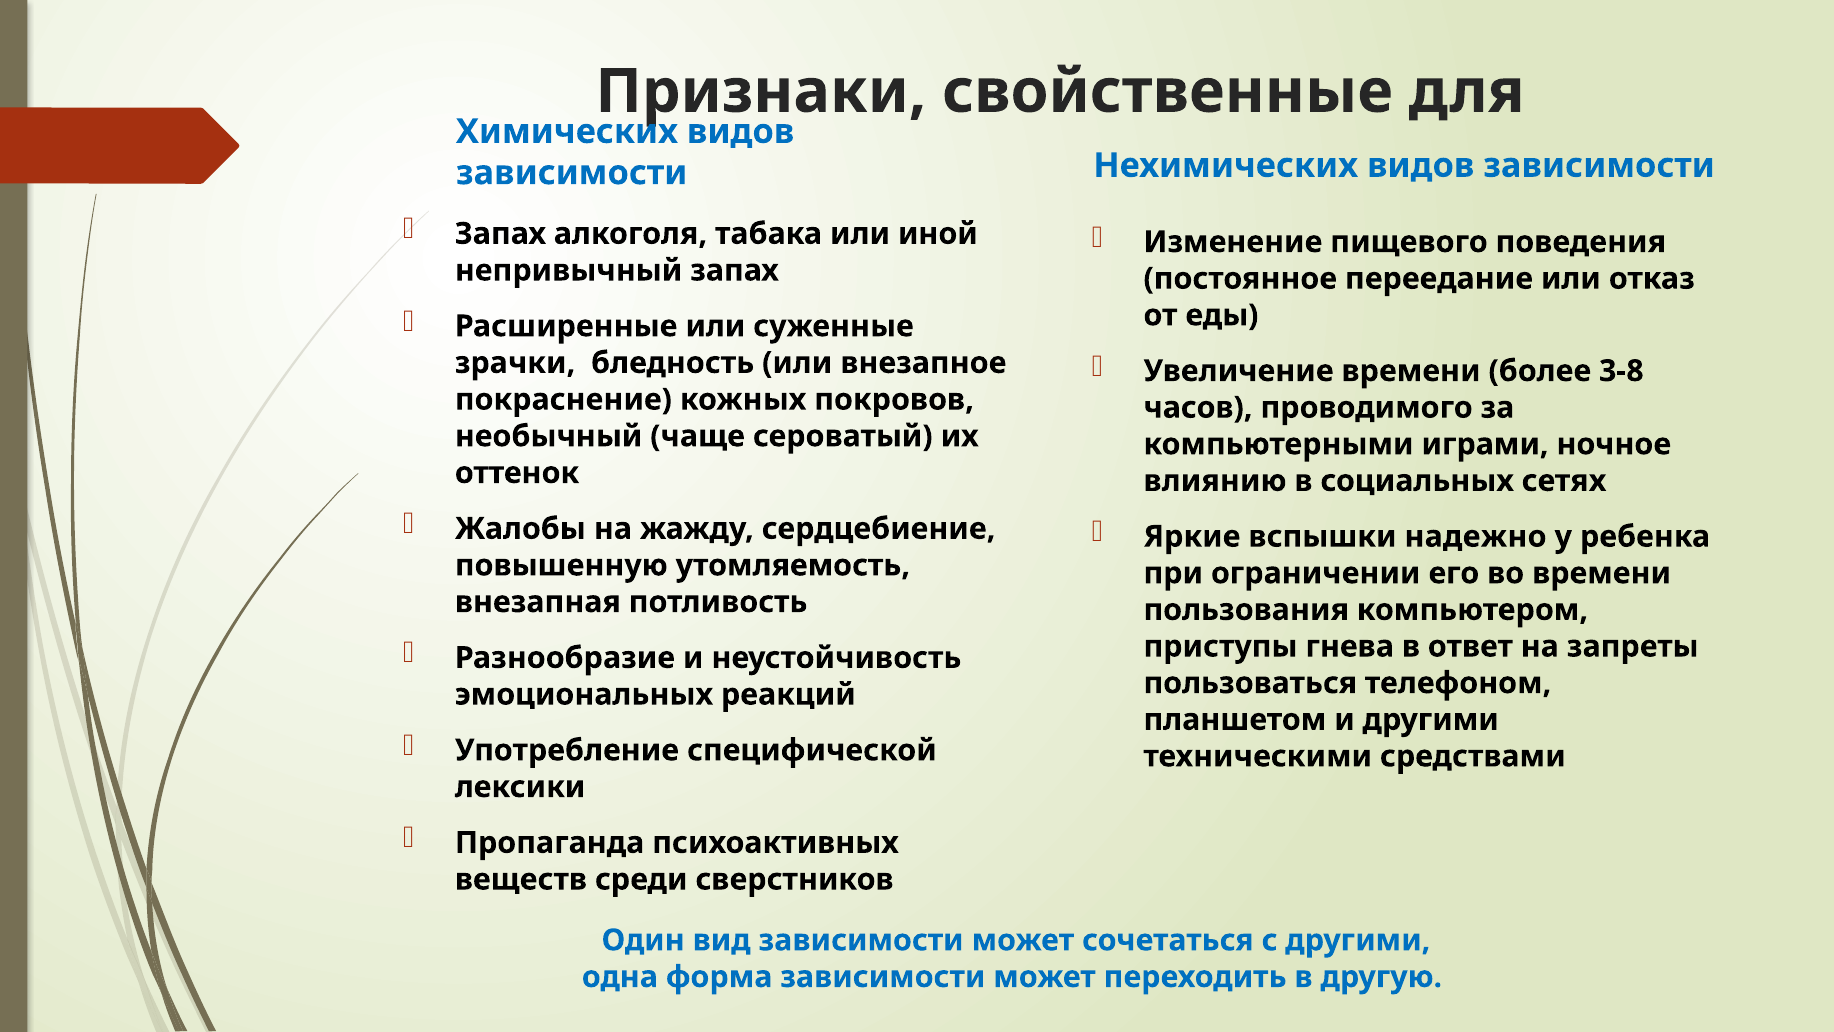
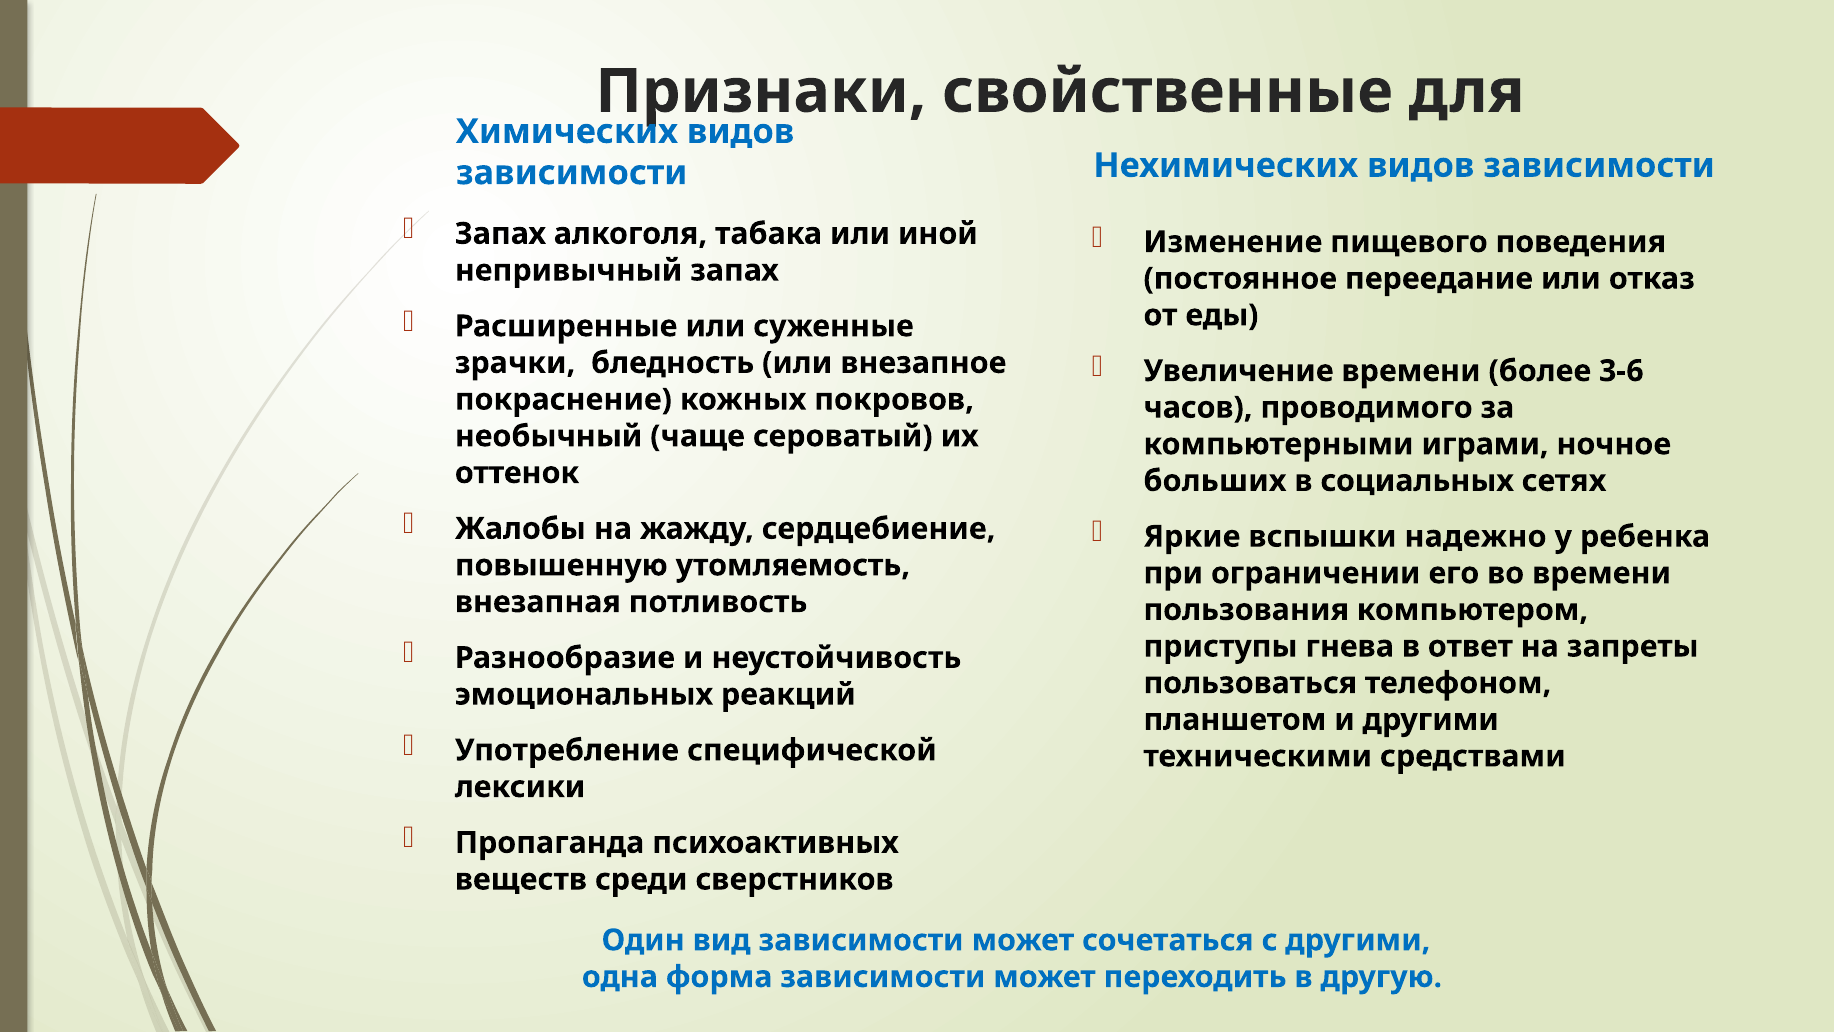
3-8: 3-8 -> 3-6 (1621, 371)
влиянию: влиянию -> больших (1215, 481)
